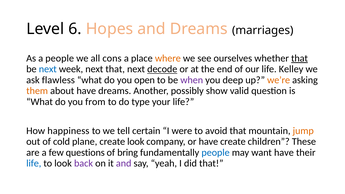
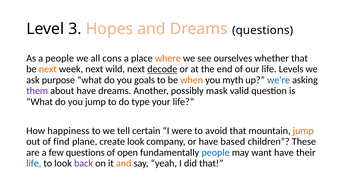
6: 6 -> 3 (75, 29)
Dreams marriages: marriages -> questions (263, 30)
that underline: present -> none (300, 58)
next colour: blue -> orange (48, 69)
next that: that -> wild (115, 69)
Kelley: Kelley -> Levels (291, 69)
flawless: flawless -> purpose (58, 80)
open: open -> goals (145, 80)
when colour: purple -> orange (192, 80)
deep: deep -> myth (233, 80)
we’re colour: orange -> blue (279, 80)
them colour: orange -> purple (37, 91)
show: show -> mask (217, 91)
you from: from -> jump (95, 102)
cold: cold -> find (61, 142)
have create: create -> based (233, 142)
bring: bring -> open (128, 152)
and colour: purple -> orange (124, 163)
